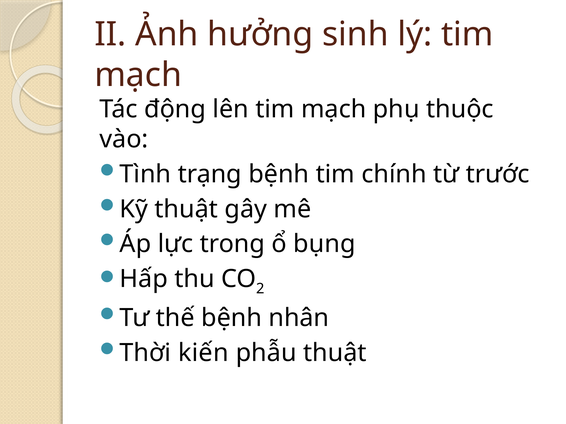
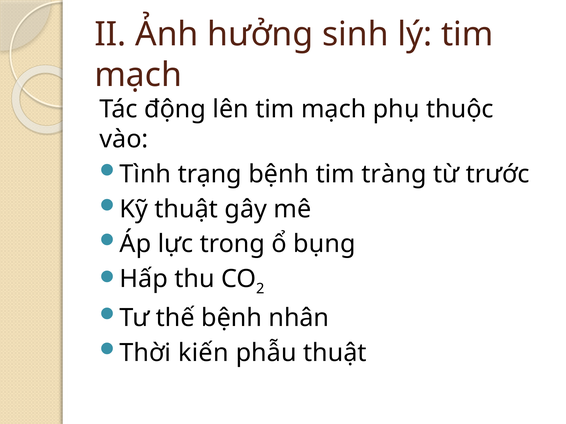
chính: chính -> tràng (394, 174)
